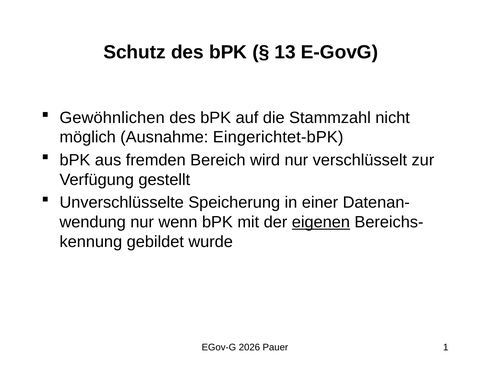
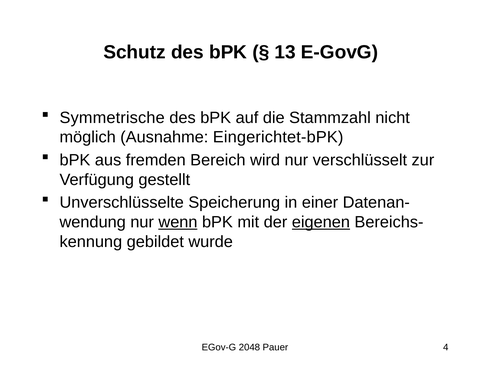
Gewöhnlichen: Gewöhnlichen -> Symmetrische (112, 118)
wenn underline: none -> present (178, 222)
2026: 2026 -> 2048 (249, 348)
1: 1 -> 4 (446, 348)
